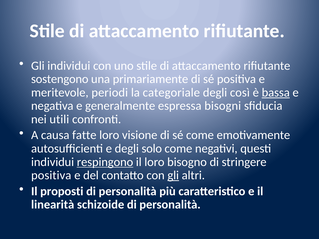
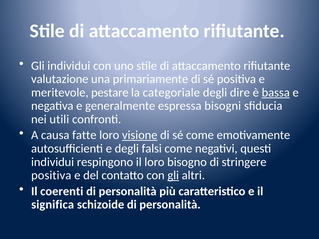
sostengono: sostengono -> valutazione (60, 79)
periodi: periodi -> pestare (110, 93)
così: così -> dire (240, 93)
visione underline: none -> present (140, 135)
solo: solo -> falsi (152, 149)
respingono underline: present -> none (105, 162)
proposti: proposti -> coerenti (62, 191)
linearità: linearità -> significa (53, 205)
